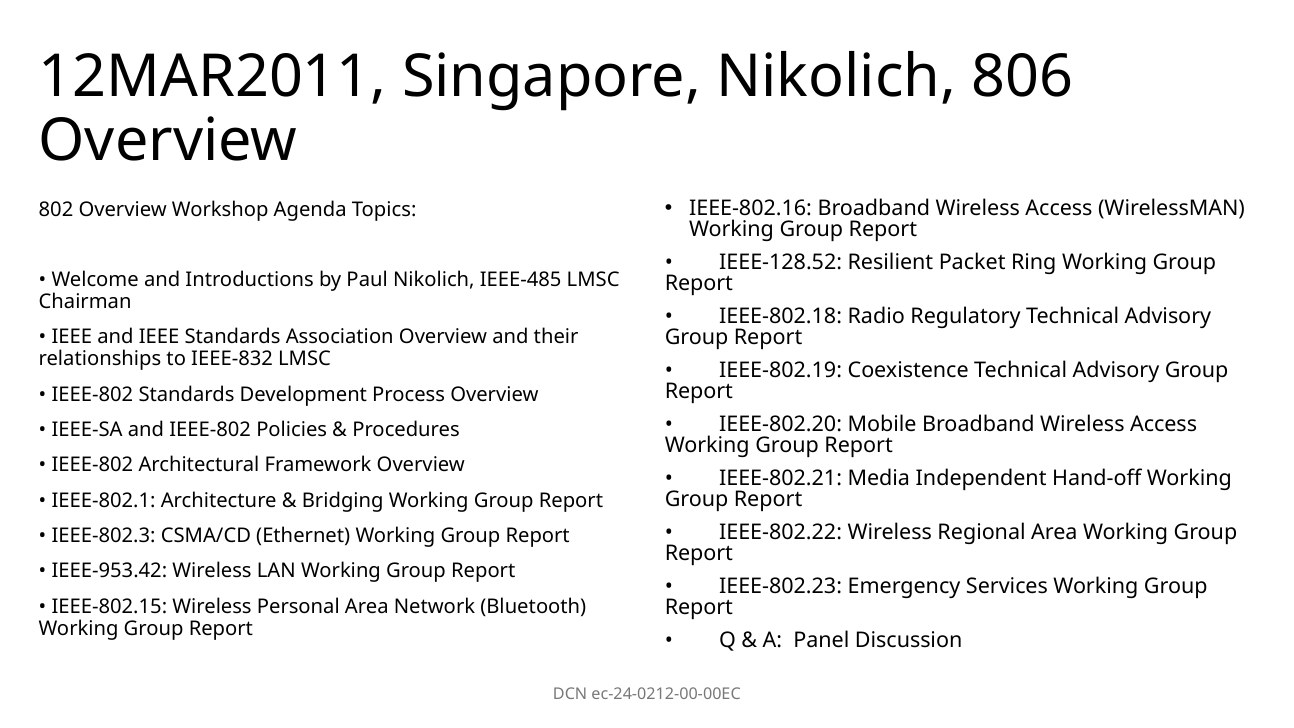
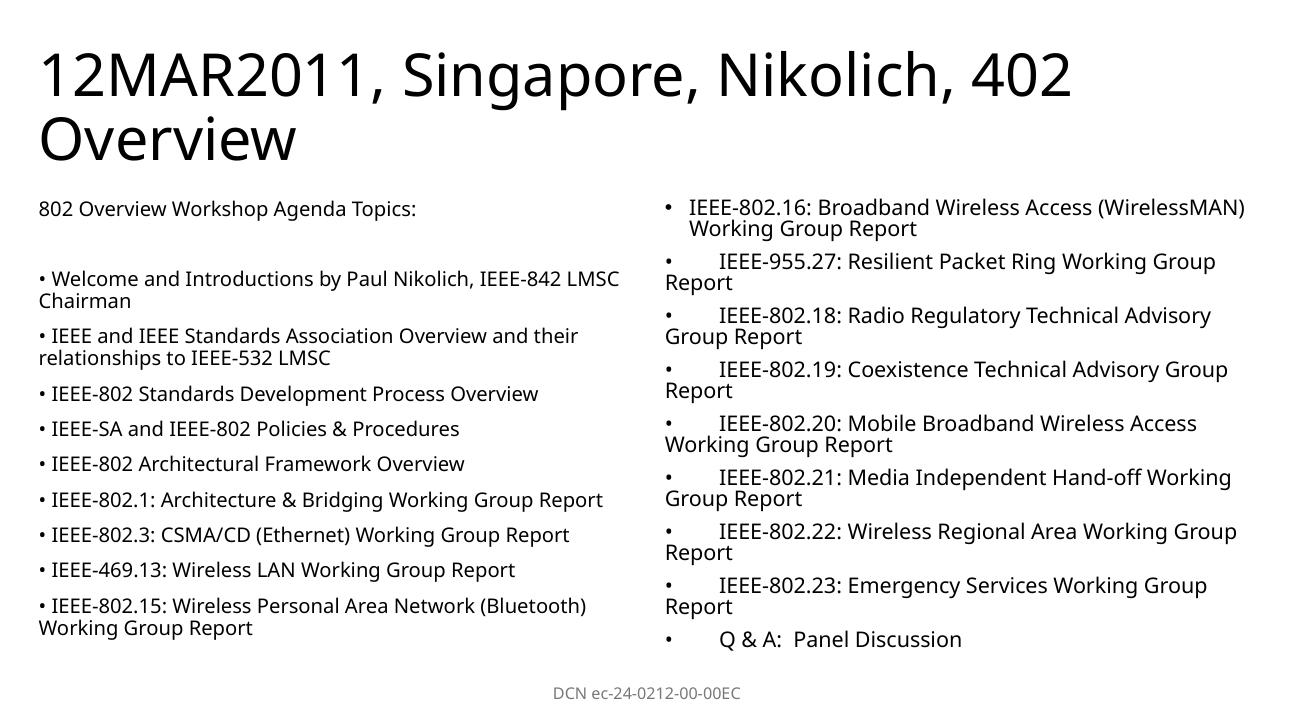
806: 806 -> 402 (1022, 77)
IEEE-128.52: IEEE-128.52 -> IEEE-955.27 (781, 262)
IEEE-485: IEEE-485 -> IEEE-842 (521, 280)
IEEE-832: IEEE-832 -> IEEE-532 (232, 359)
IEEE-953.42: IEEE-953.42 -> IEEE-469.13 (109, 571)
